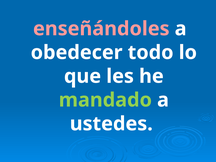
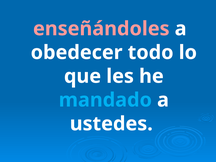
mandado colour: light green -> light blue (105, 100)
